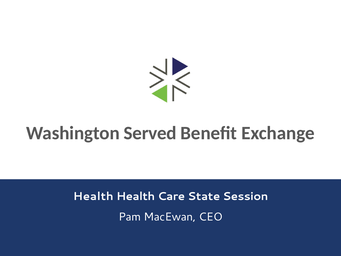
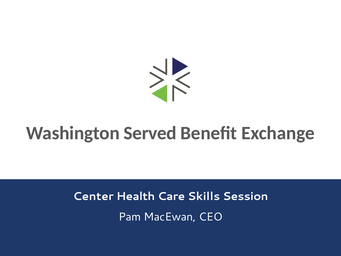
Health: Health -> Center (93, 196)
State: State -> Skills (204, 196)
